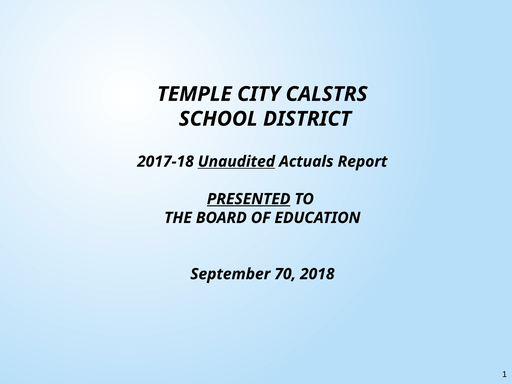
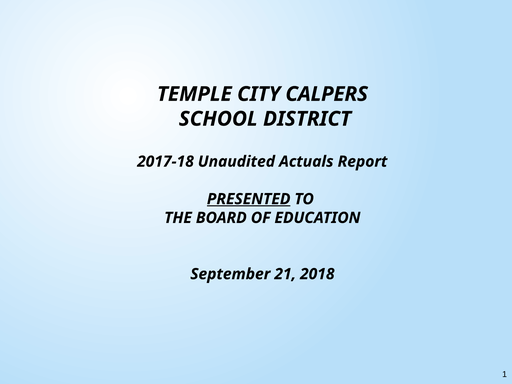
CALSTRS: CALSTRS -> CALPERS (327, 94)
Unaudited underline: present -> none (236, 162)
70: 70 -> 21 (285, 274)
